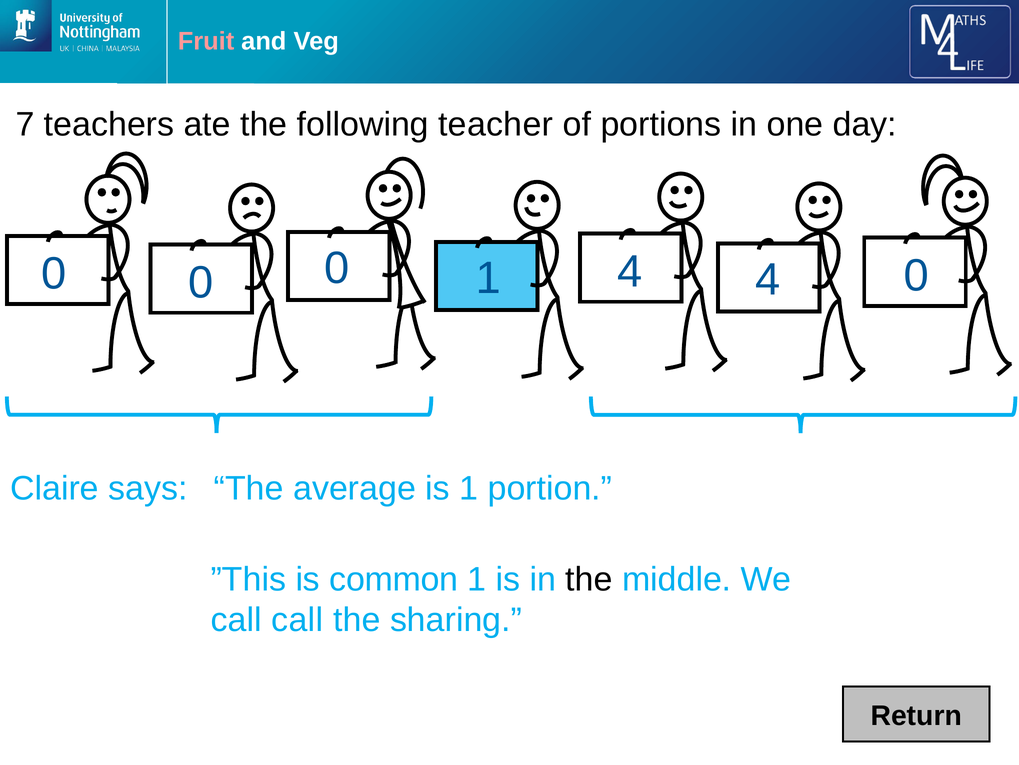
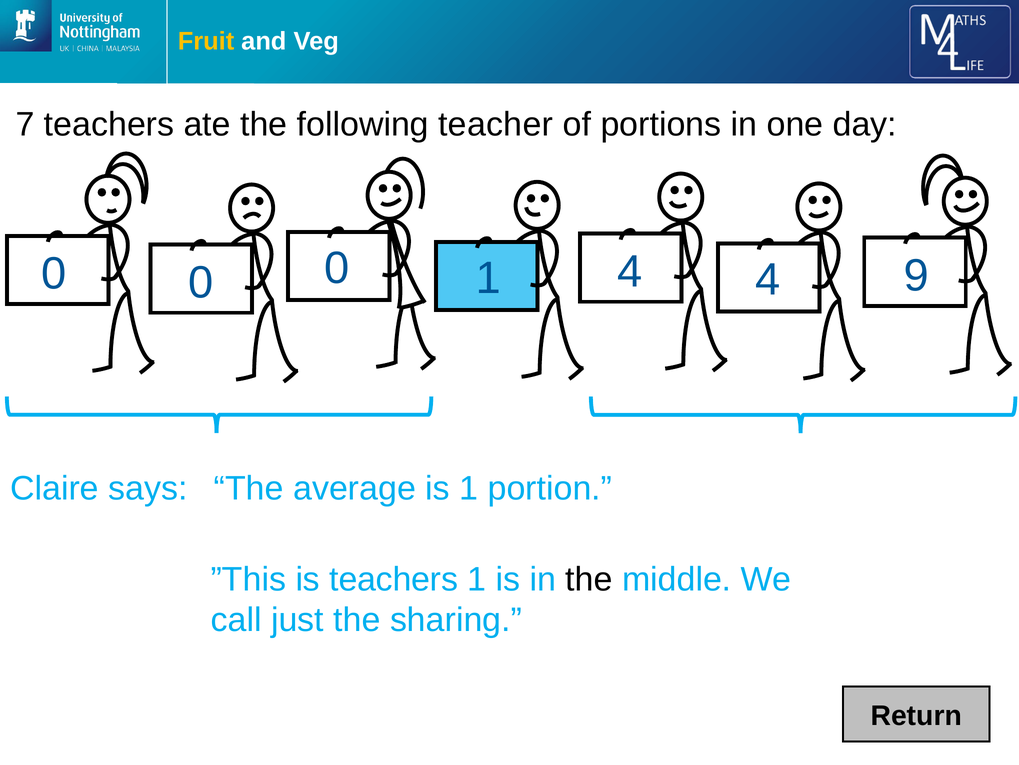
Fruit colour: pink -> yellow (206, 41)
4 0: 0 -> 9 (916, 276)
is common: common -> teachers (394, 579)
call call: call -> just (297, 619)
